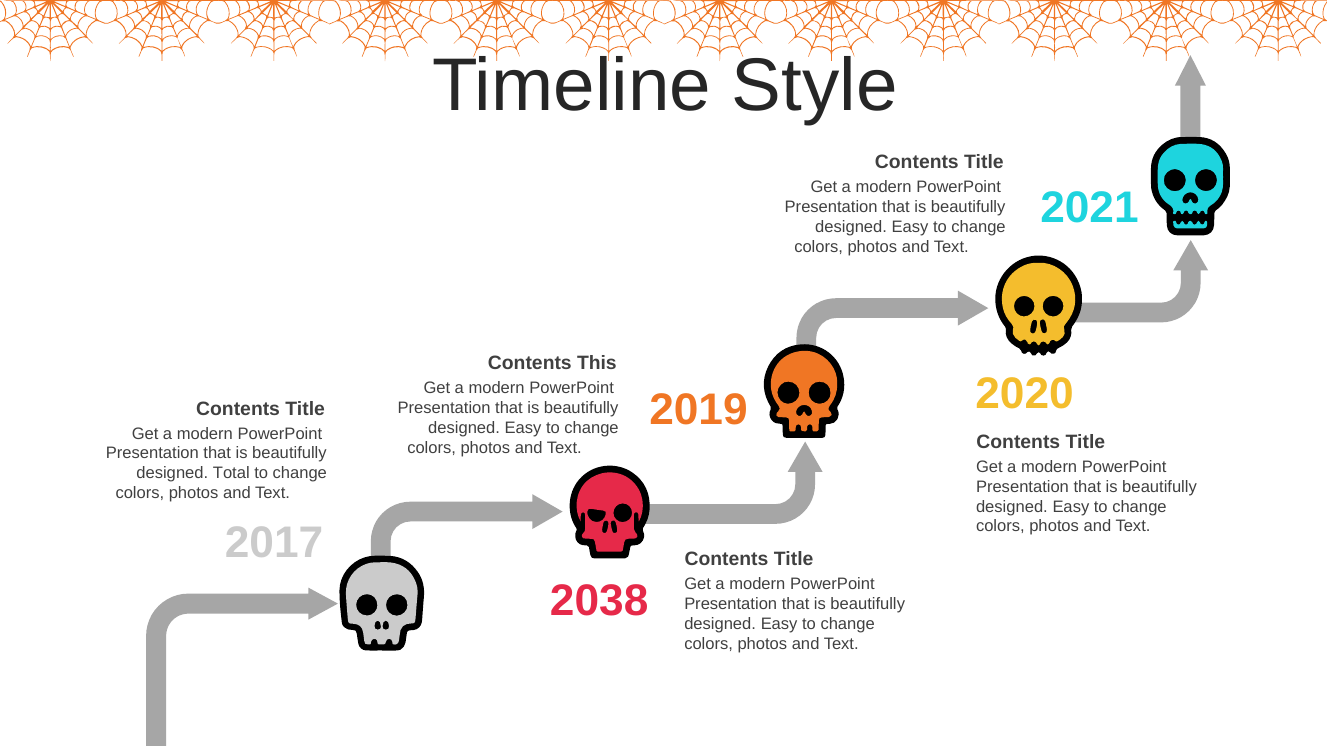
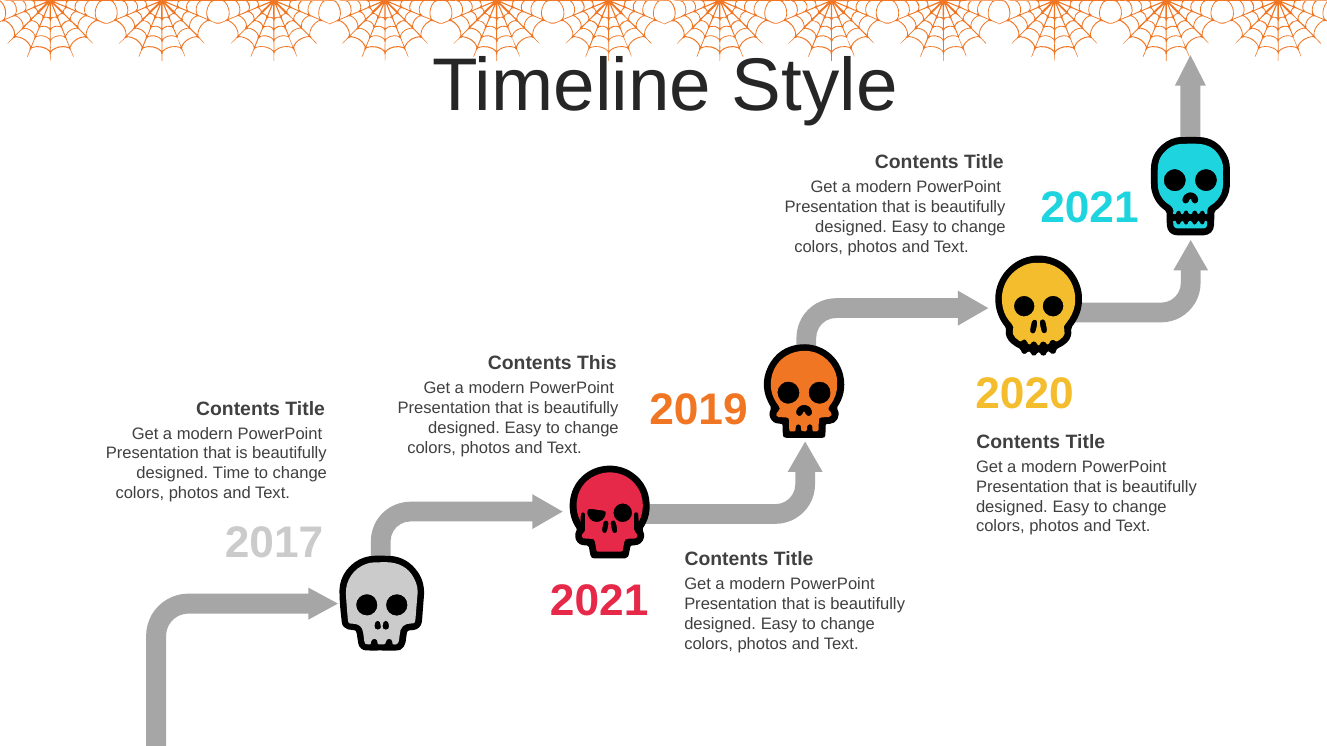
Total: Total -> Time (231, 474)
2038: 2038 -> 2021 (599, 601)
